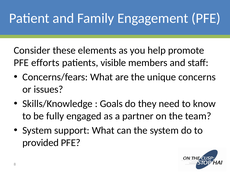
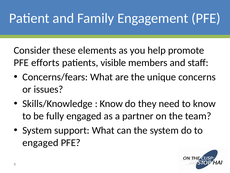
Goals: Goals -> Know (111, 103)
provided: provided -> engaged (40, 142)
